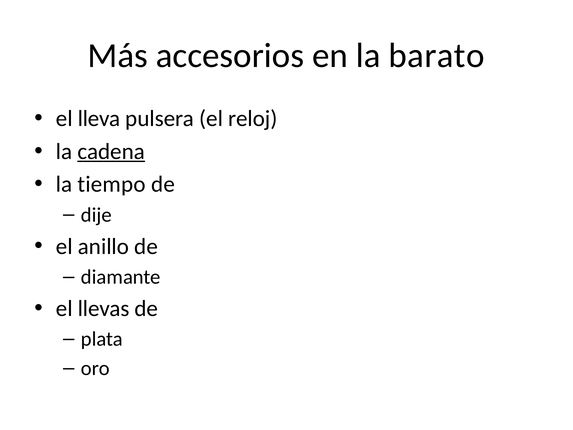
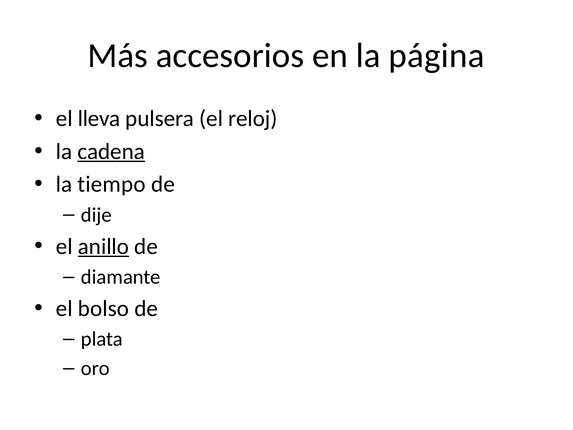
barato: barato -> página (437, 55)
anillo underline: none -> present (103, 246)
llevas: llevas -> bolso (103, 308)
